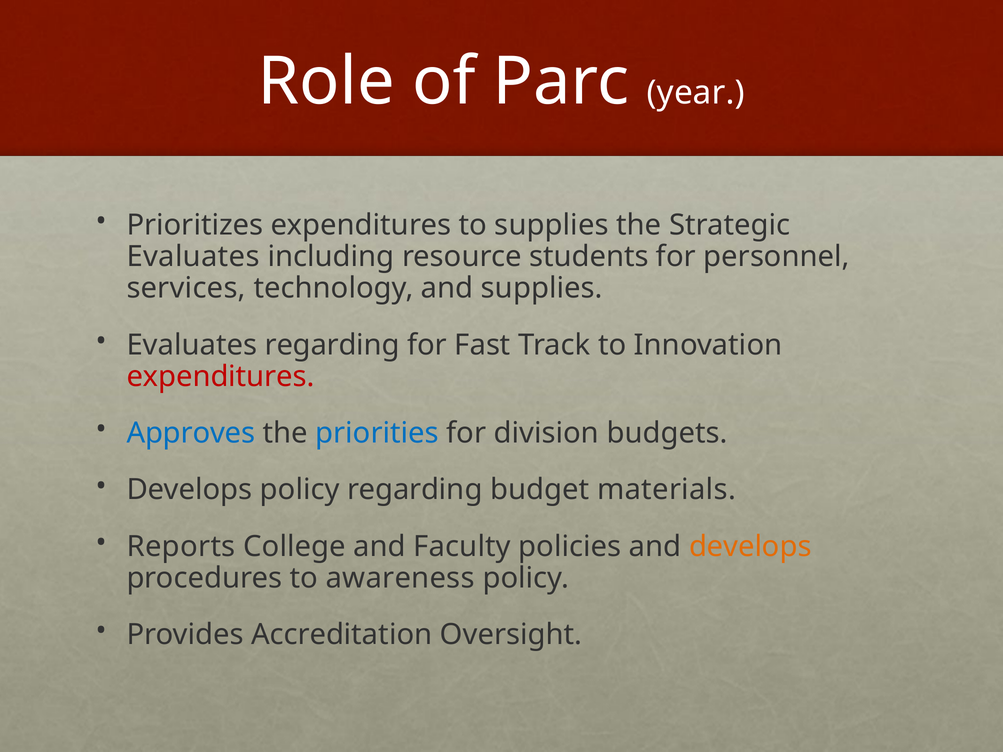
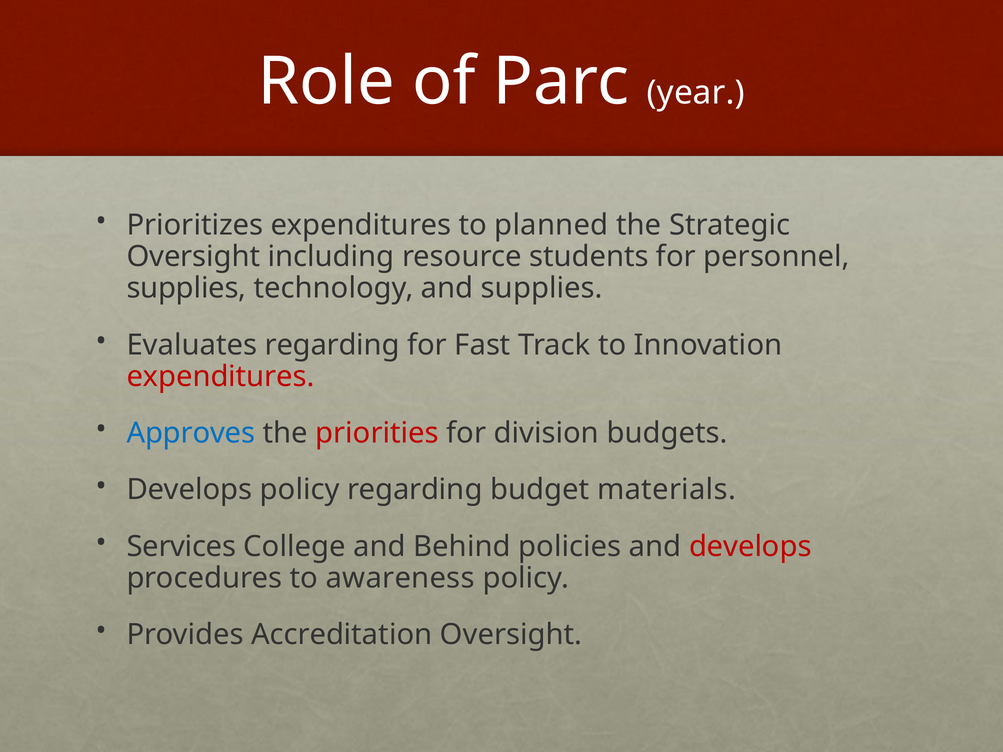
to supplies: supplies -> planned (551, 225)
Evaluates: Evaluates -> Oversight (193, 257)
services: services -> supplies (186, 288)
priorities colour: blue -> red (377, 433)
Reports: Reports -> Services (181, 547)
Faculty: Faculty -> Behind (462, 547)
develops colour: orange -> red (750, 547)
